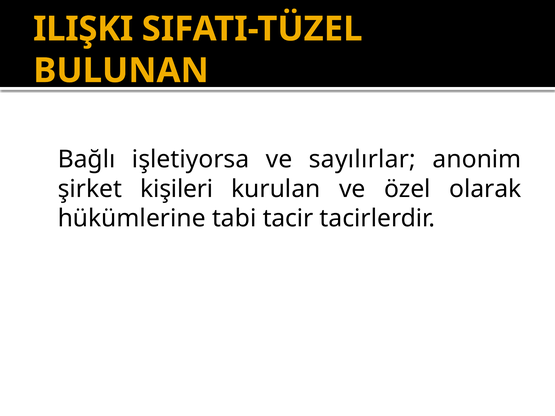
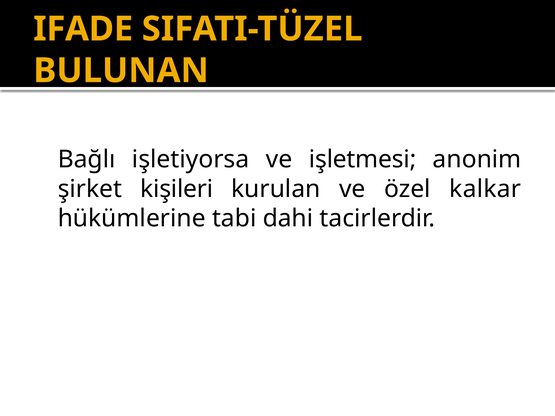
ILIŞKI: ILIŞKI -> IFADE (83, 29)
sayılırlar: sayılırlar -> işletmesi (363, 159)
olarak: olarak -> kalkar (485, 189)
tacir: tacir -> dahi (288, 219)
